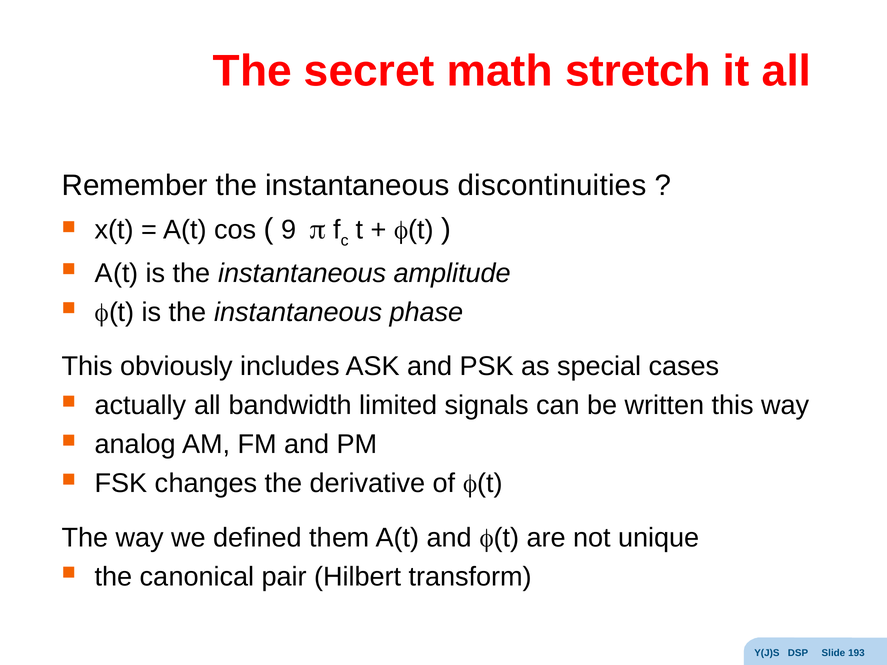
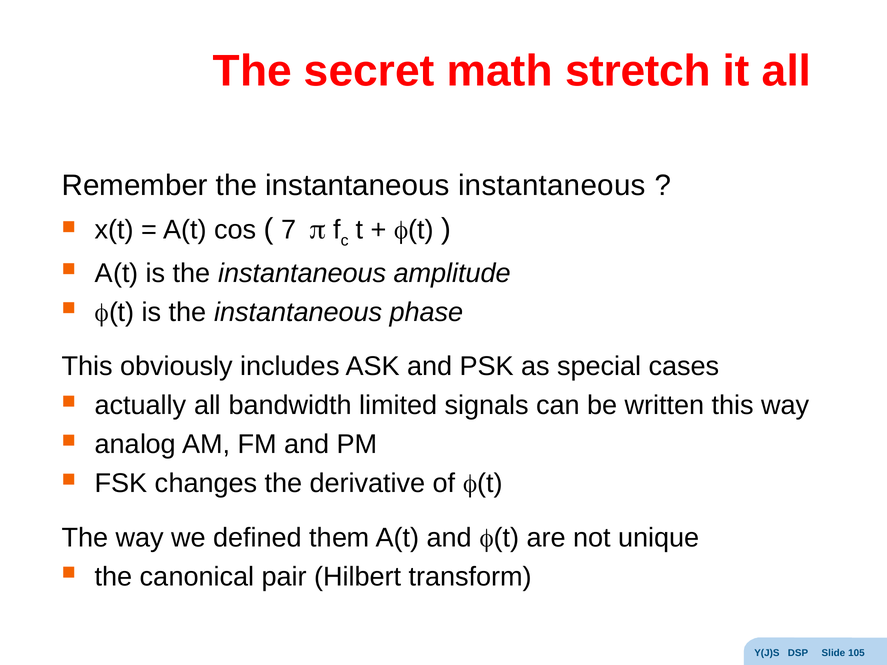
instantaneous discontinuities: discontinuities -> instantaneous (552, 186)
9: 9 -> 7 (289, 230)
193: 193 -> 105 (856, 653)
